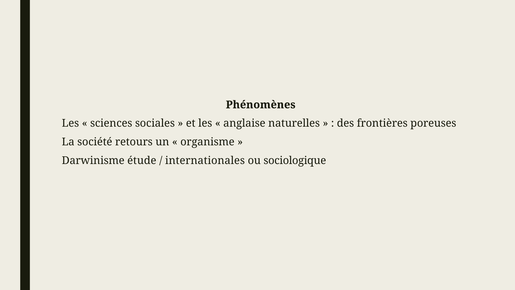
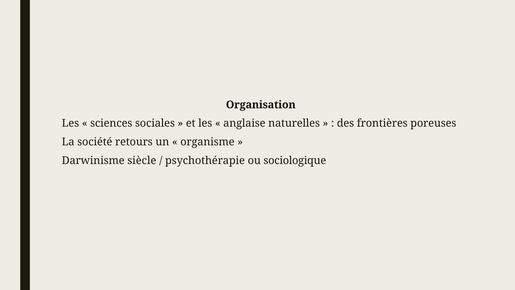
Phénomènes: Phénomènes -> Organisation (261, 105)
étude: étude -> siècle (142, 160)
internationales: internationales -> psychothérapie (205, 160)
